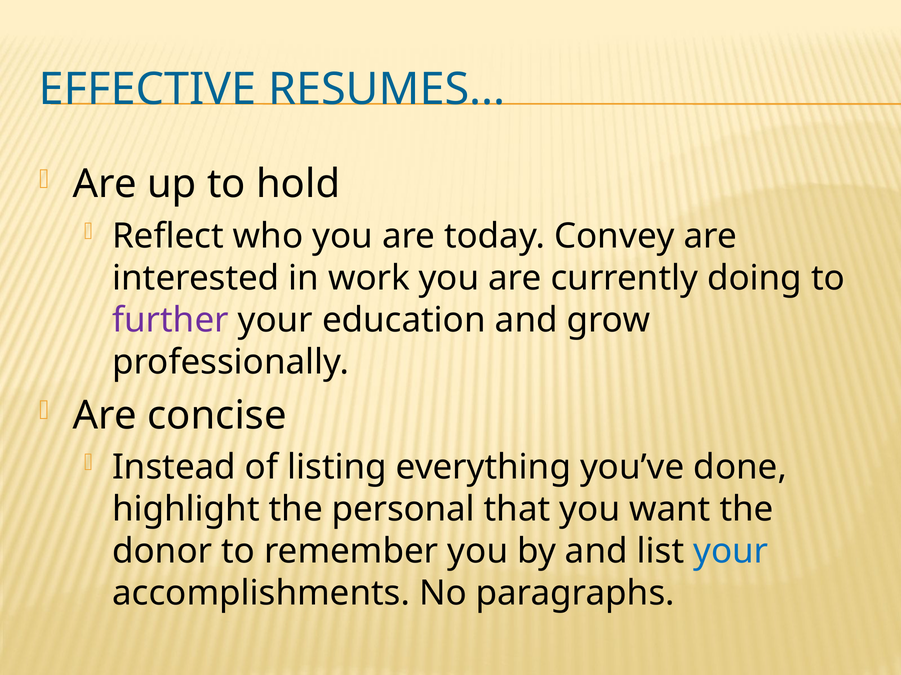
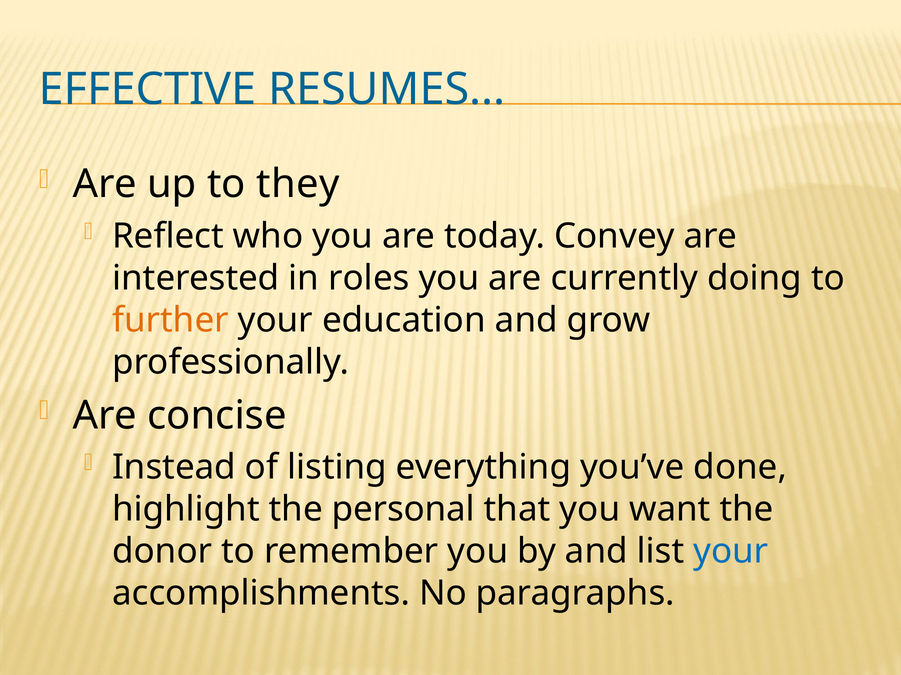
hold: hold -> they (298, 184)
work: work -> roles (369, 278)
further colour: purple -> orange (171, 320)
